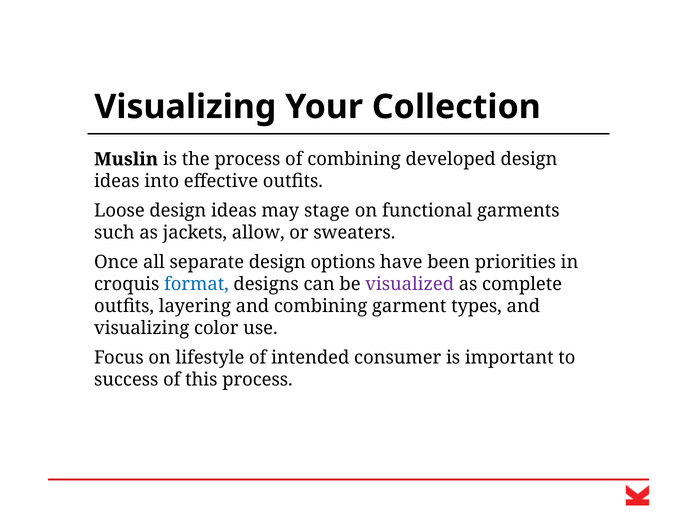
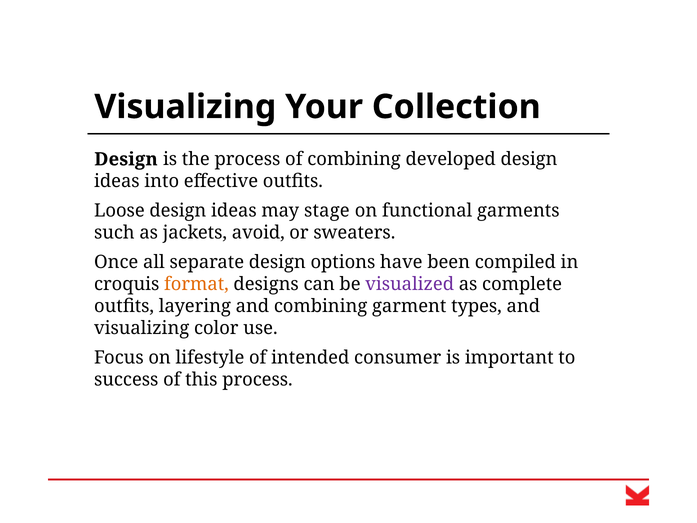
Muslin: Muslin -> Design (126, 159)
allow: allow -> avoid (258, 233)
priorities: priorities -> compiled (515, 262)
format colour: blue -> orange (196, 284)
